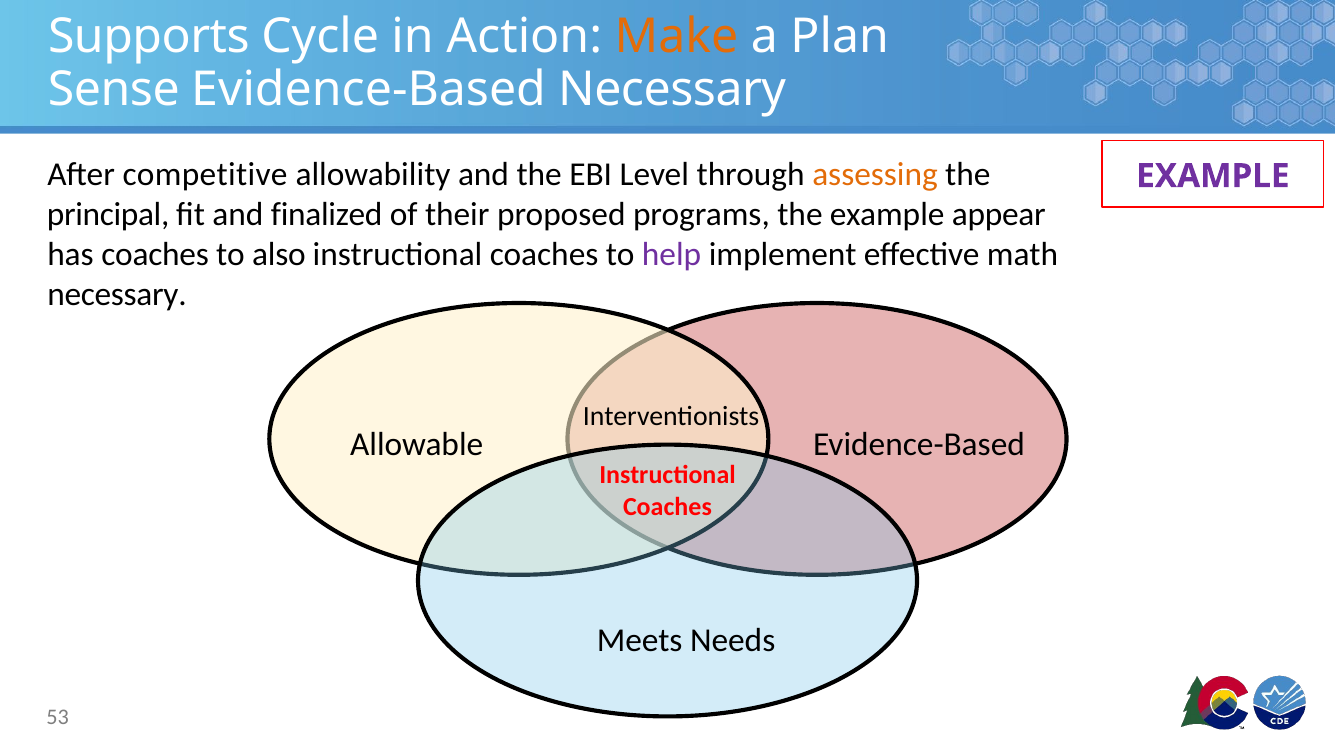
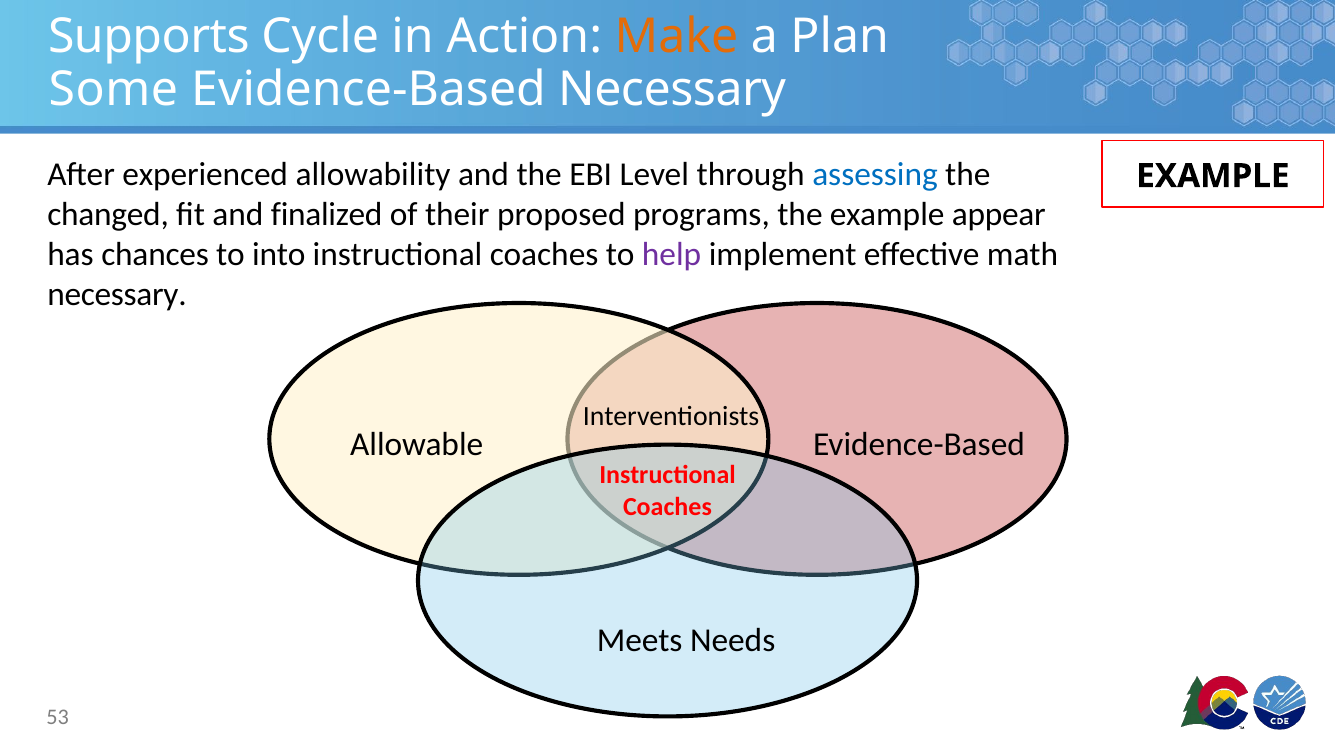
Sense: Sense -> Some (113, 89)
competitive: competitive -> experienced (205, 175)
assessing colour: orange -> blue (875, 175)
EXAMPLE colour: purple -> black (1213, 176)
principal: principal -> changed (108, 215)
has coaches: coaches -> chances (155, 255)
also: also -> into (279, 255)
